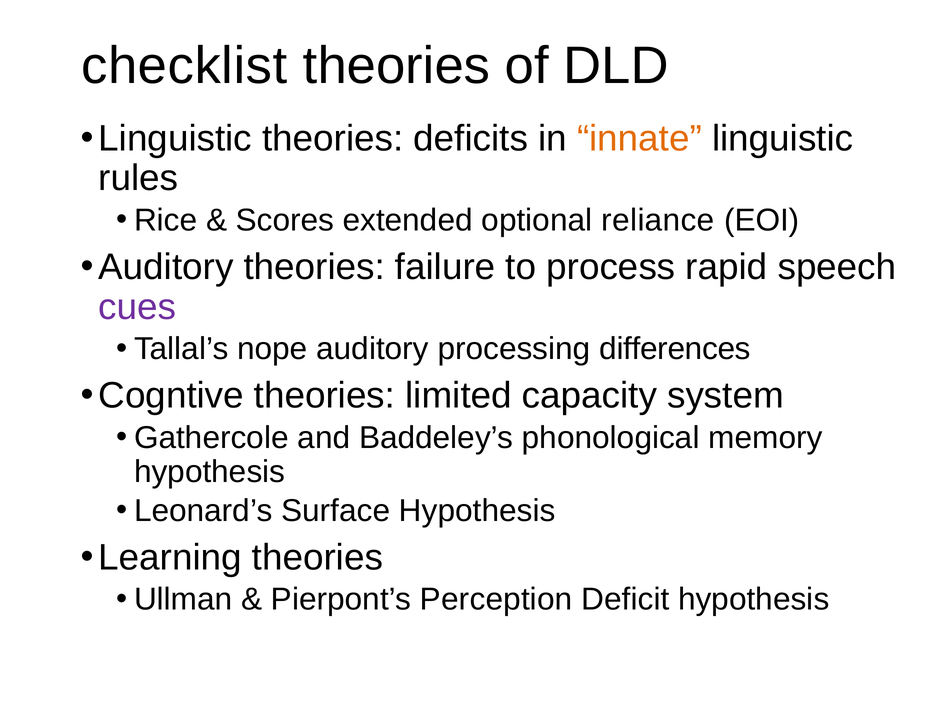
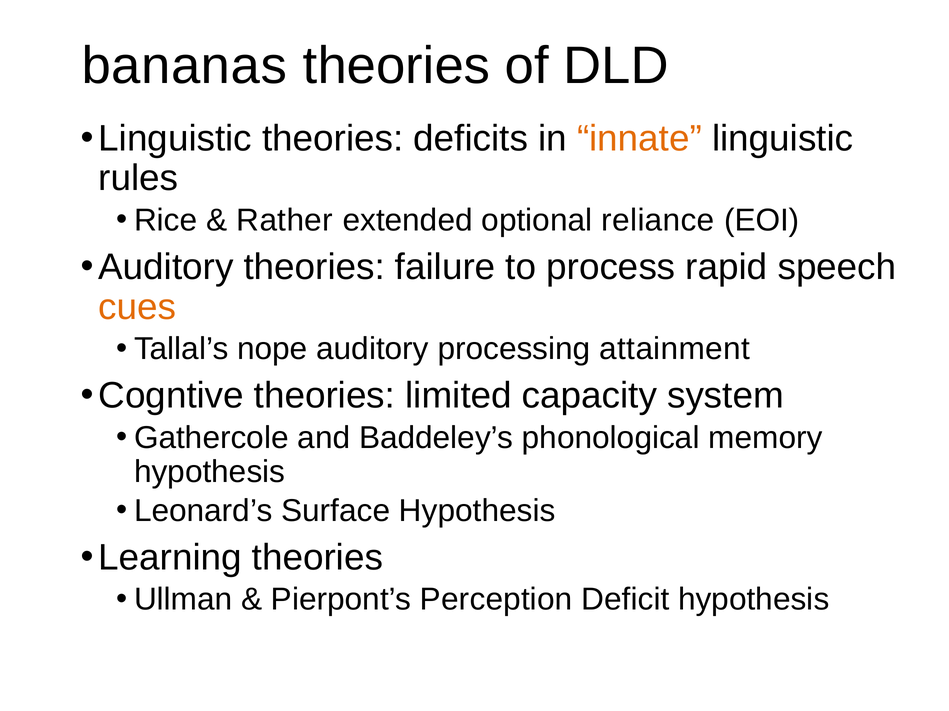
checklist: checklist -> bananas (184, 66)
Scores: Scores -> Rather (285, 220)
cues colour: purple -> orange (137, 307)
differences: differences -> attainment (675, 349)
